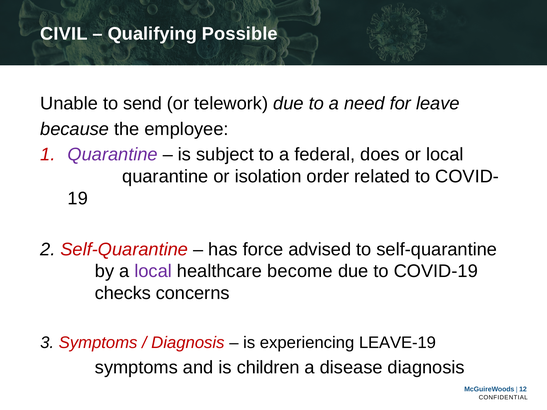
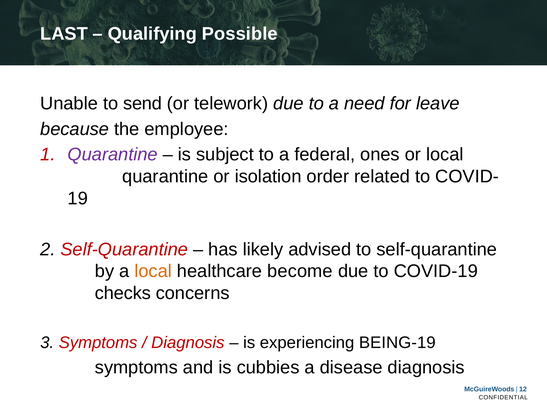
CIVIL: CIVIL -> LAST (64, 34)
does: does -> ones (380, 155)
force: force -> likely (263, 249)
local colour: purple -> orange (153, 271)
LEAVE-19: LEAVE-19 -> BEING-19 (397, 343)
children: children -> cubbies (268, 368)
